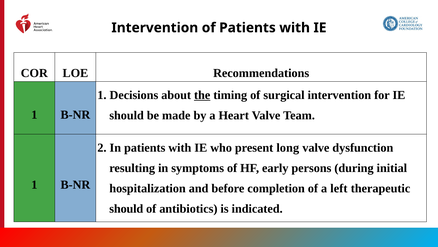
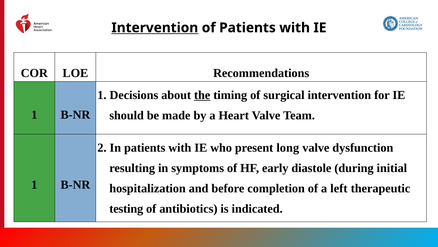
Intervention underline: none -> present (155, 28)
persons: persons -> diastole (311, 168)
should: should -> testing (126, 208)
